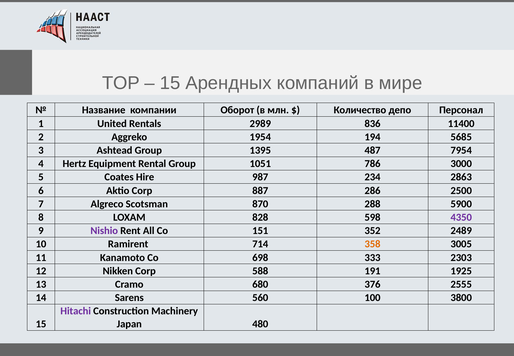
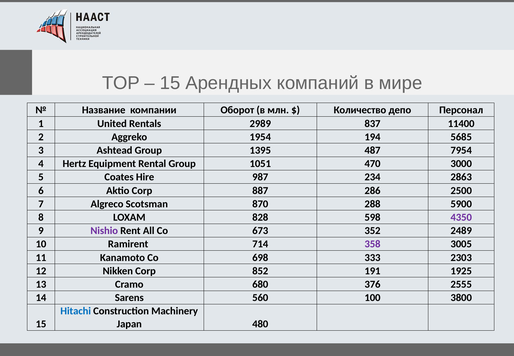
836: 836 -> 837 (373, 124)
786: 786 -> 470 (373, 164)
151: 151 -> 673 (260, 231)
358 colour: orange -> purple (373, 244)
588: 588 -> 852 (260, 271)
Hitachi colour: purple -> blue (76, 311)
